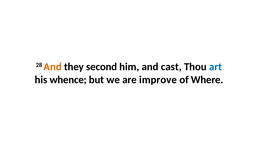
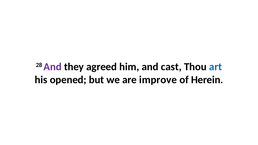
And colour: orange -> purple (53, 67)
second: second -> agreed (102, 67)
whence: whence -> opened (68, 80)
Where: Where -> Herein (207, 80)
